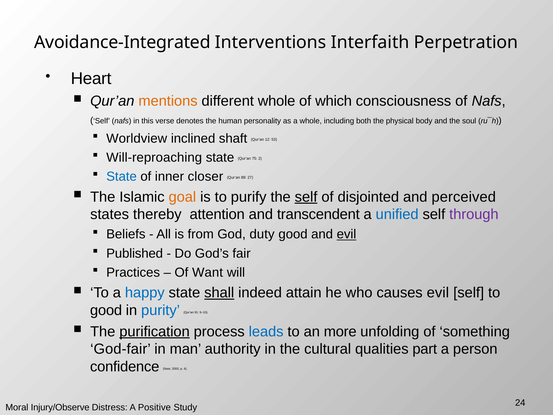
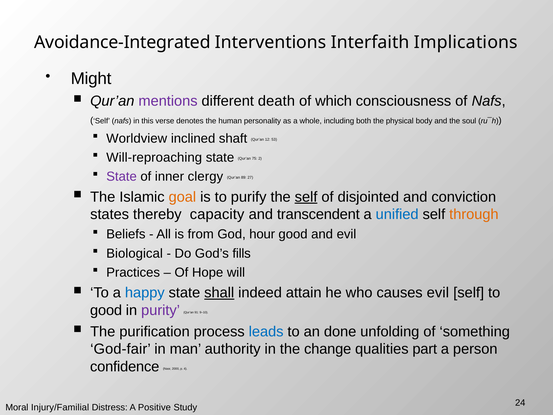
Perpetration: Perpetration -> Implications (466, 42)
Heart: Heart -> Might (91, 79)
mentions colour: orange -> purple (168, 101)
different whole: whole -> death (276, 101)
State colour: blue -> purple (122, 176)
closer: closer -> clergy (205, 176)
perceived: perceived -> conviction (464, 197)
attention: attention -> capacity (217, 214)
through colour: purple -> orange (474, 214)
duty: duty -> hour (262, 234)
evil underline: present -> none (346, 234)
Published: Published -> Biological (135, 253)
fair: fair -> fills (242, 253)
Want: Want -> Hope (208, 272)
purity colour: blue -> purple (161, 310)
purification underline: present -> none (155, 331)
more: more -> done (340, 331)
cultural: cultural -> change (328, 349)
Injury/Observe: Injury/Observe -> Injury/Familial (60, 407)
